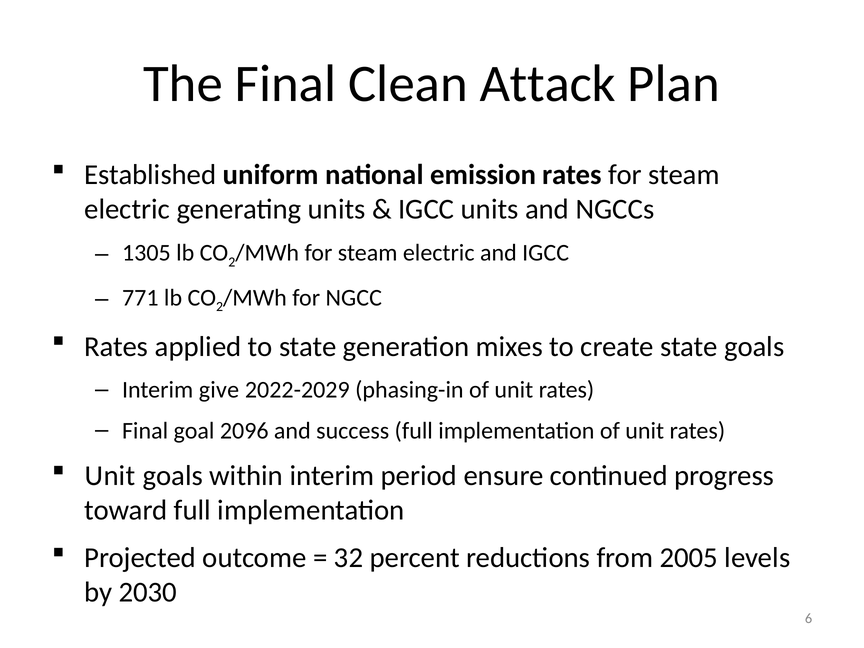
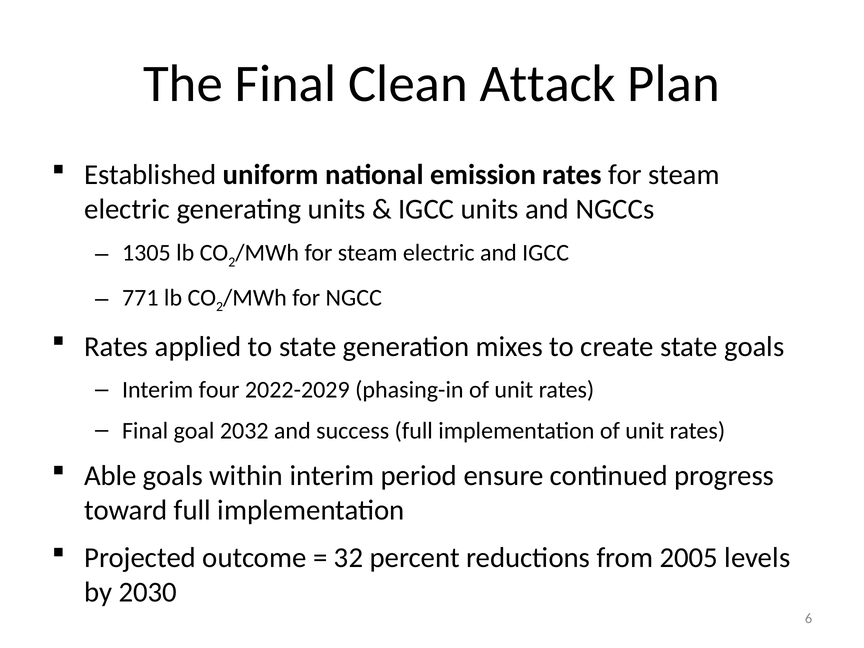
give: give -> four (219, 390)
2096: 2096 -> 2032 (244, 431)
Unit: Unit -> Able (110, 476)
